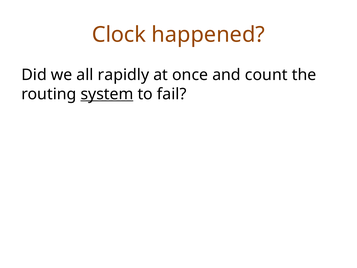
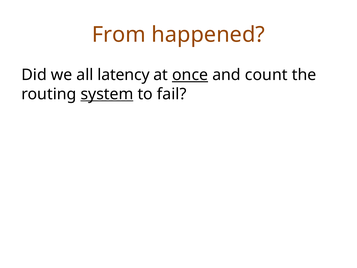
Clock: Clock -> From (119, 35)
rapidly: rapidly -> latency (124, 75)
once underline: none -> present (190, 75)
